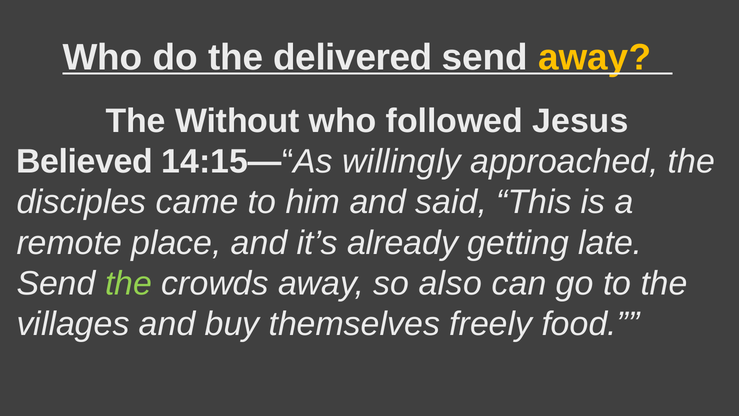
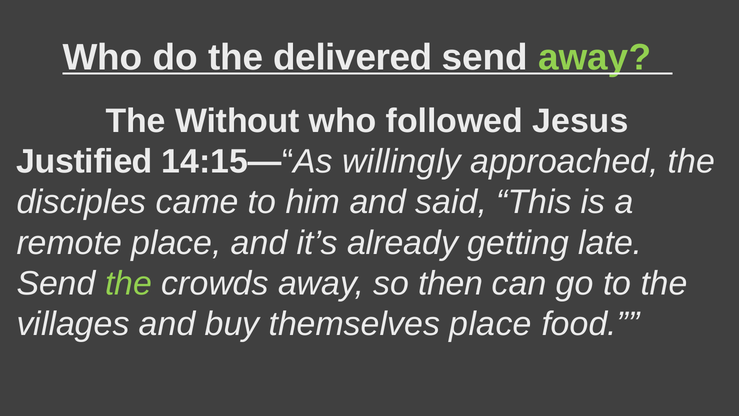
away colour: yellow -> light green (595, 57)
Believed: Believed -> Justified (84, 162)
also: also -> then (451, 283)
themselves freely: freely -> place (491, 324)
